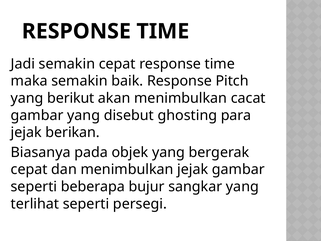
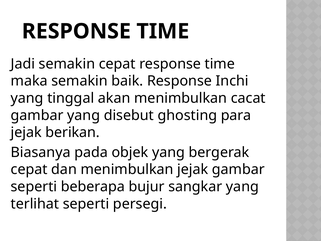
Pitch: Pitch -> Inchi (232, 81)
berikut: berikut -> tinggal (71, 98)
